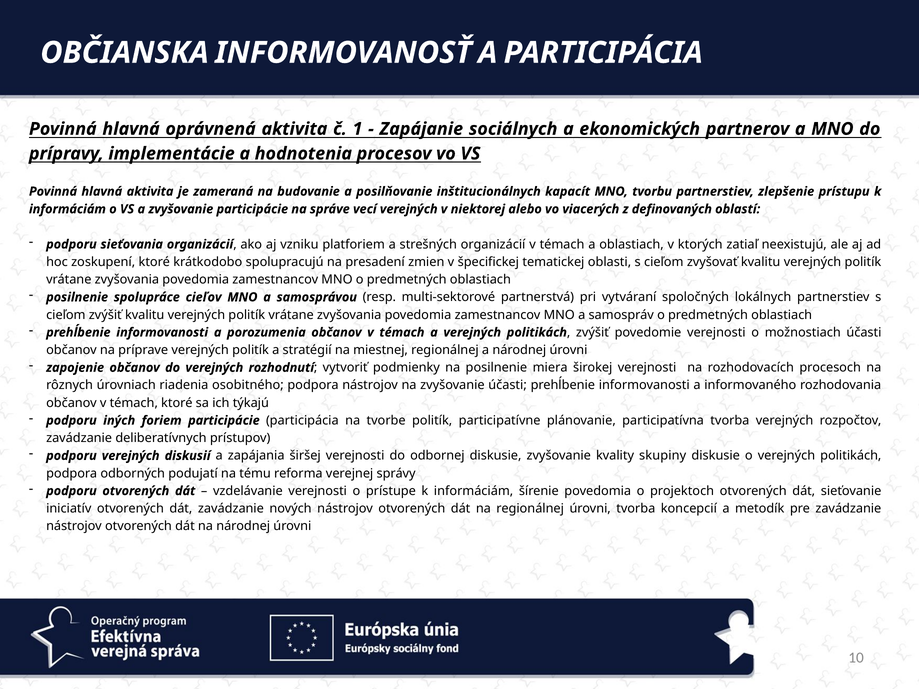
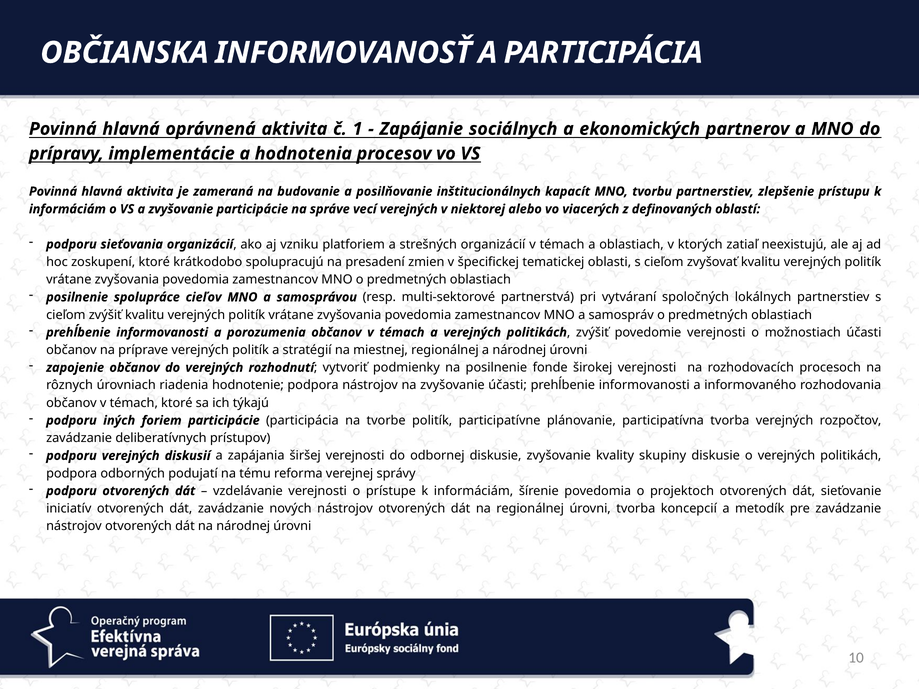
miera: miera -> fonde (550, 368)
osobitného: osobitného -> hodnotenie (248, 385)
